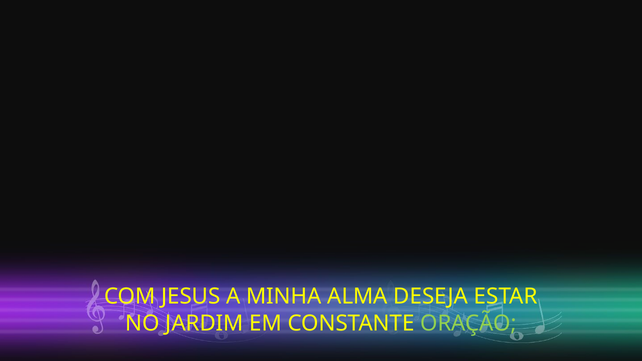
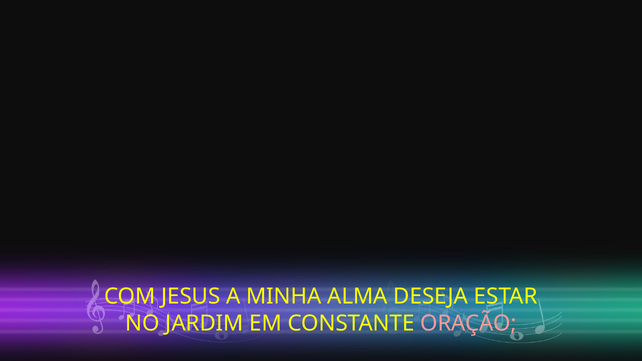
ORAÇÃO colour: light green -> pink (468, 323)
